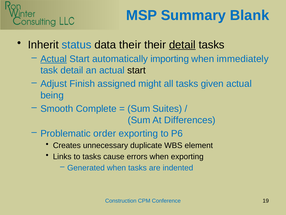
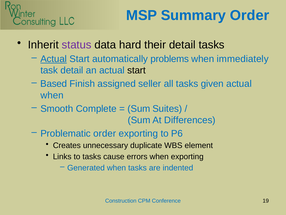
Summary Blank: Blank -> Order (250, 15)
status colour: blue -> purple (77, 45)
data their: their -> hard (130, 45)
detail underline: present -> none (182, 45)
importing: importing -> problems (170, 59)
Adjust: Adjust -> Based (54, 84)
might: might -> seller (150, 84)
being: being -> when (52, 95)
